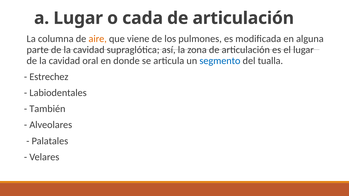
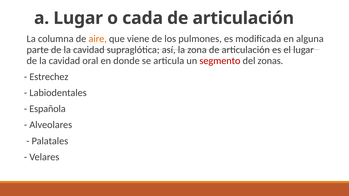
segmento colour: blue -> red (220, 61)
tualla: tualla -> zonas (270, 61)
También: También -> Española (47, 109)
